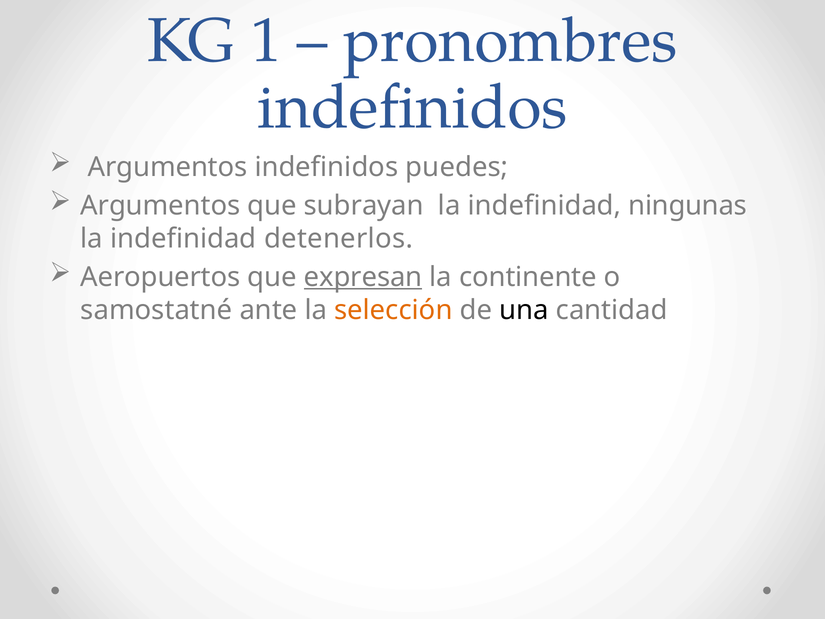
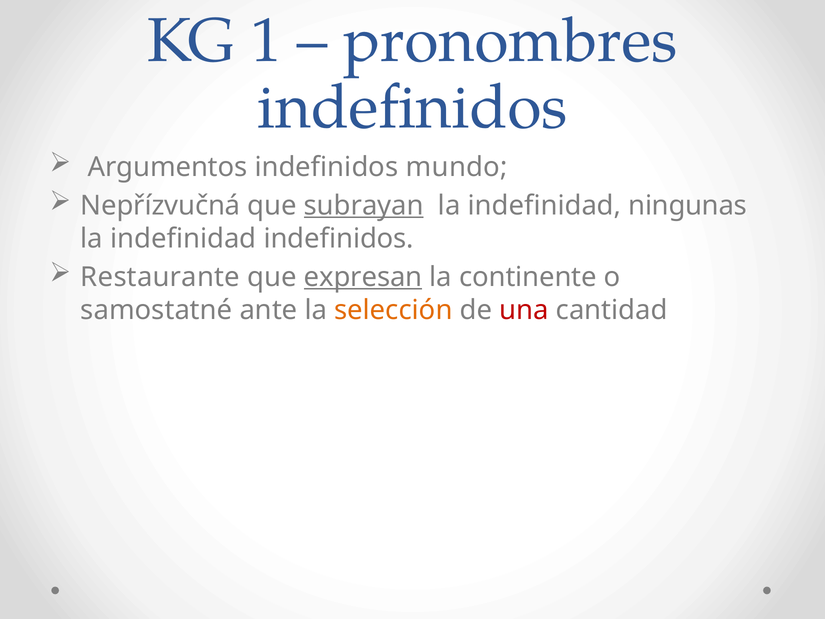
puedes: puedes -> mundo (457, 167)
Argumentos: Argumentos -> Nepřízvučná (160, 205)
subrayan underline: none -> present (364, 205)
indefinidad detenerlos: detenerlos -> indefinidos (339, 238)
Aeropuertos: Aeropuertos -> Restaurante (160, 277)
una colour: black -> red (524, 310)
